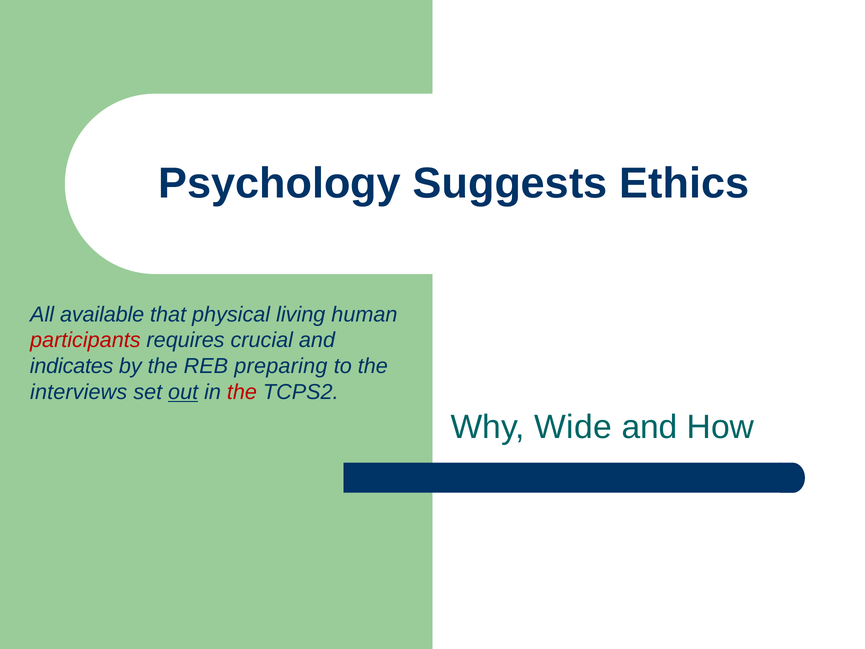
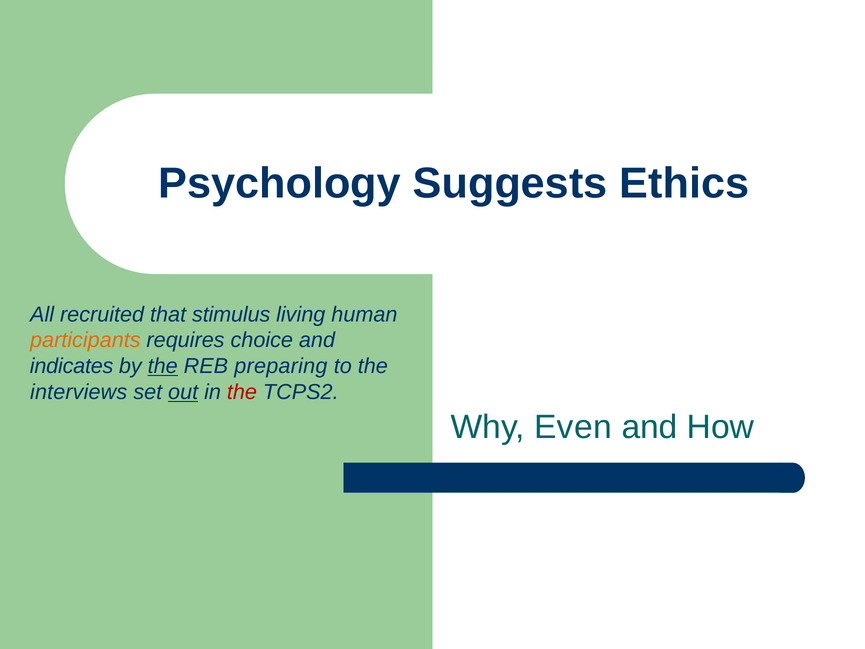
available: available -> recruited (102, 314)
physical: physical -> stimulus (231, 314)
participants colour: red -> orange (85, 340)
crucial: crucial -> choice (262, 340)
the underline: none -> present (163, 366)
Wide: Wide -> Even (573, 427)
